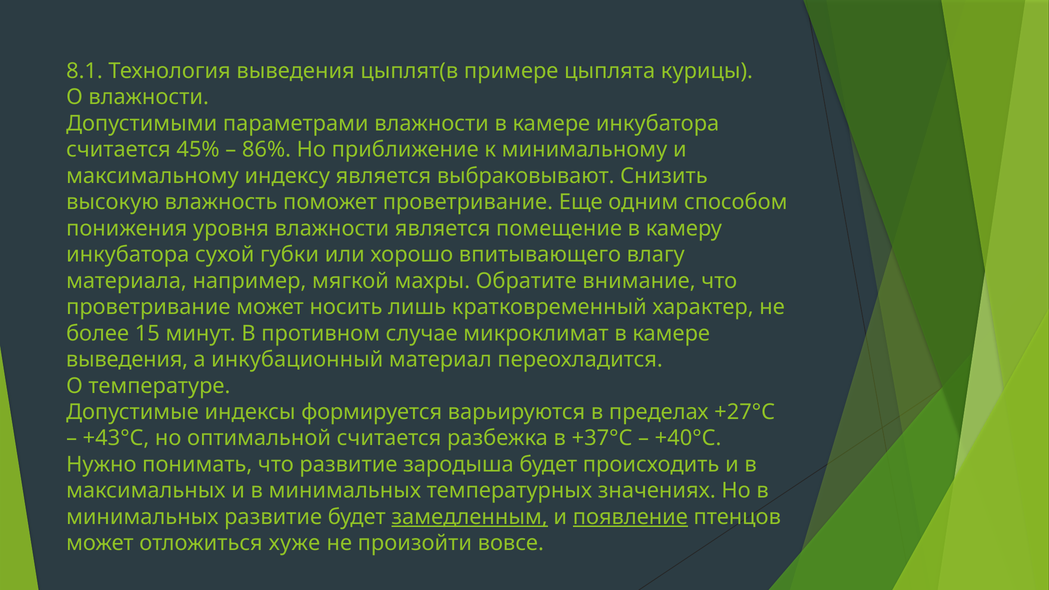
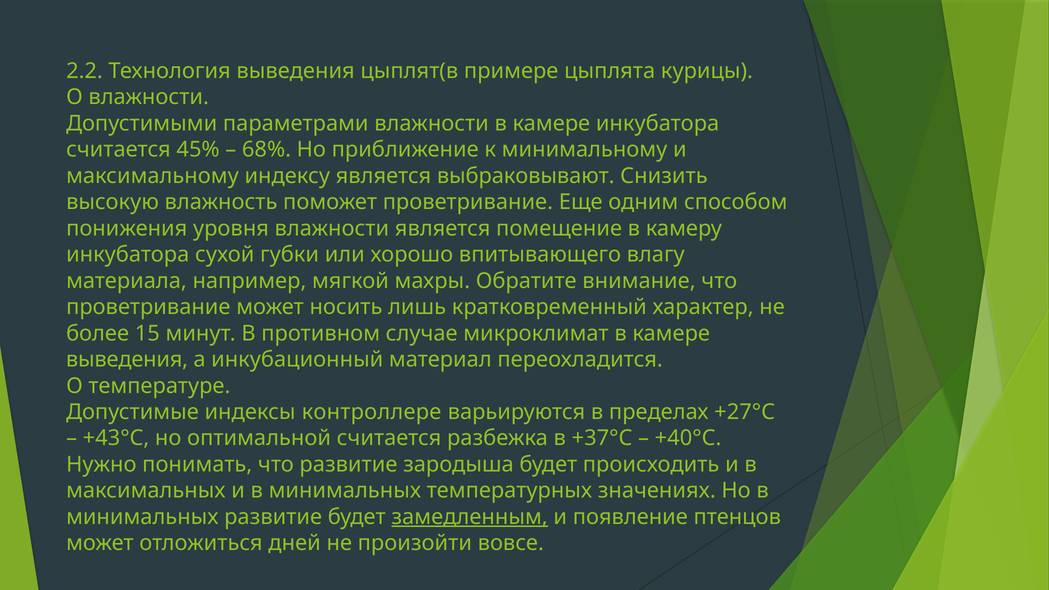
8.1: 8.1 -> 2.2 (84, 71)
86%: 86% -> 68% (267, 150)
формируется: формируется -> контроллере (372, 412)
появление underline: present -> none (630, 517)
хуже: хуже -> дней (295, 543)
